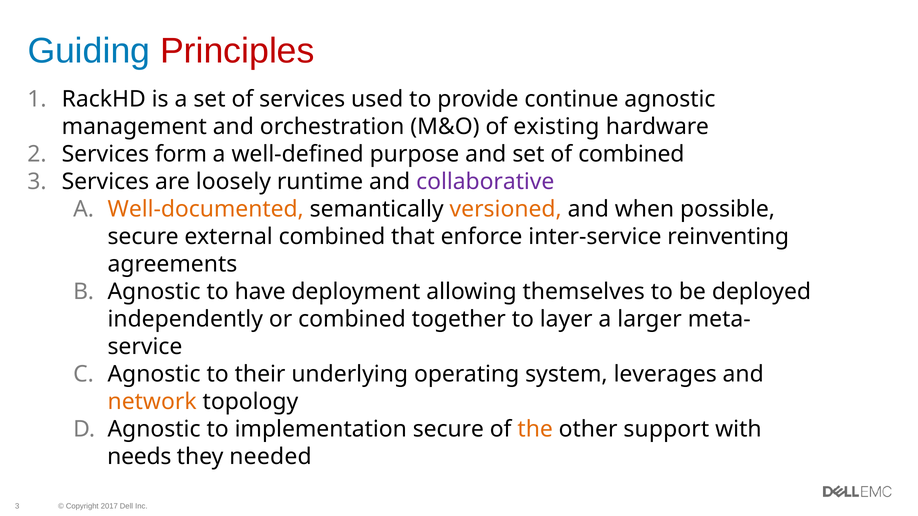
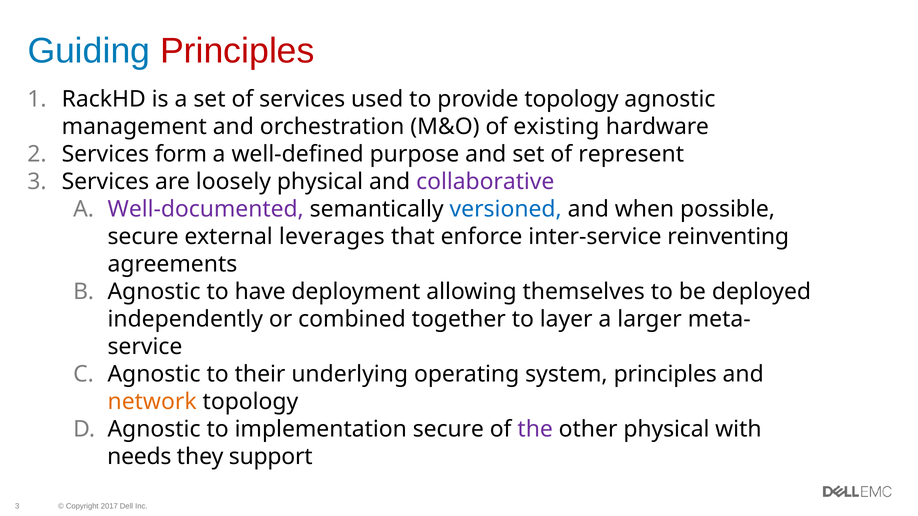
provide continue: continue -> topology (572, 99)
of combined: combined -> represent (631, 154)
loosely runtime: runtime -> physical (320, 182)
Well-documented colour: orange -> purple (206, 209)
versioned colour: orange -> blue (506, 209)
external combined: combined -> leverages (332, 237)
system leverages: leverages -> principles (665, 375)
the colour: orange -> purple (535, 430)
other support: support -> physical (666, 430)
needed: needed -> support (271, 457)
